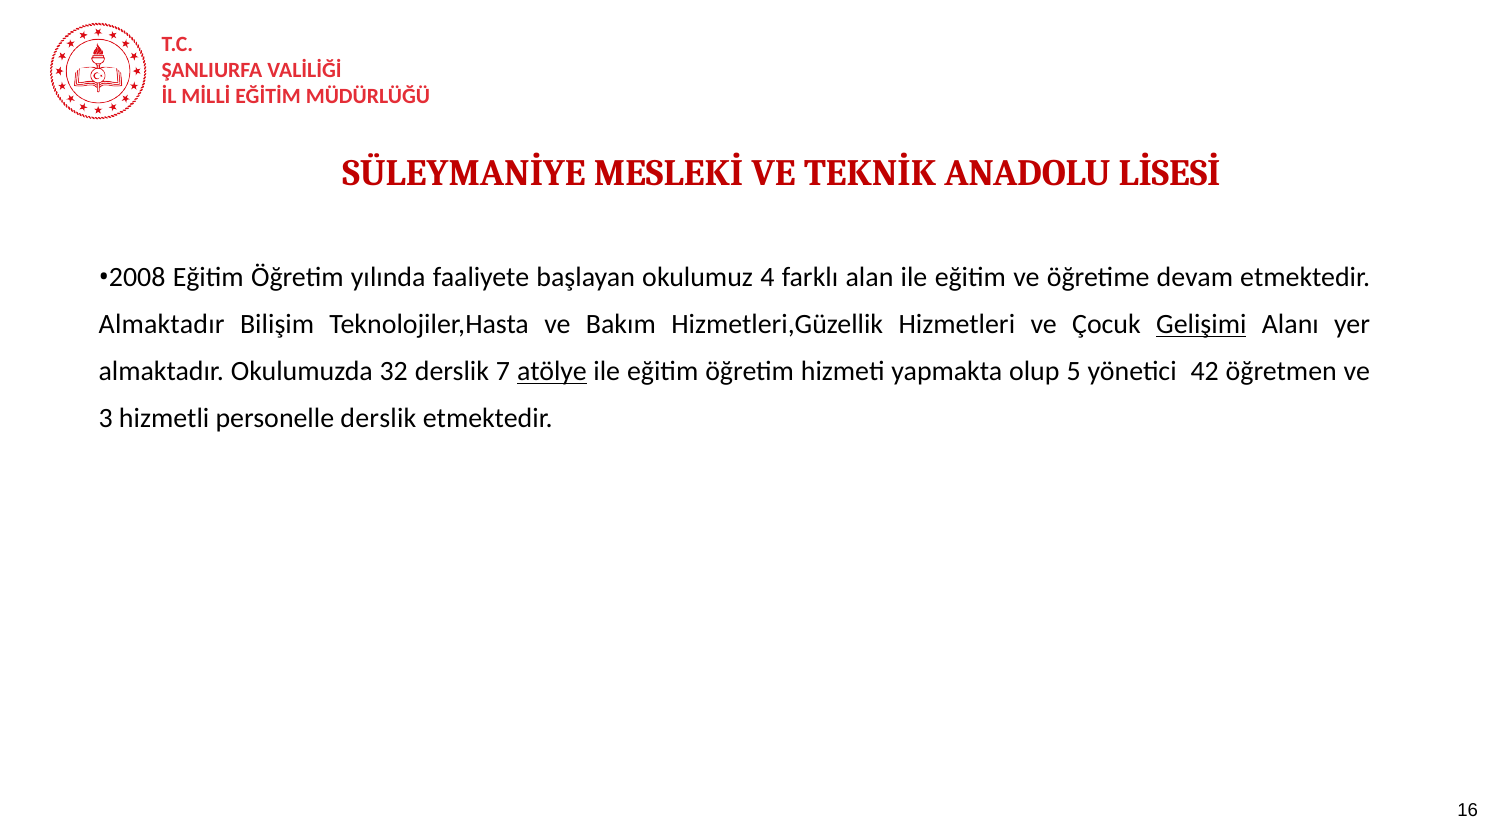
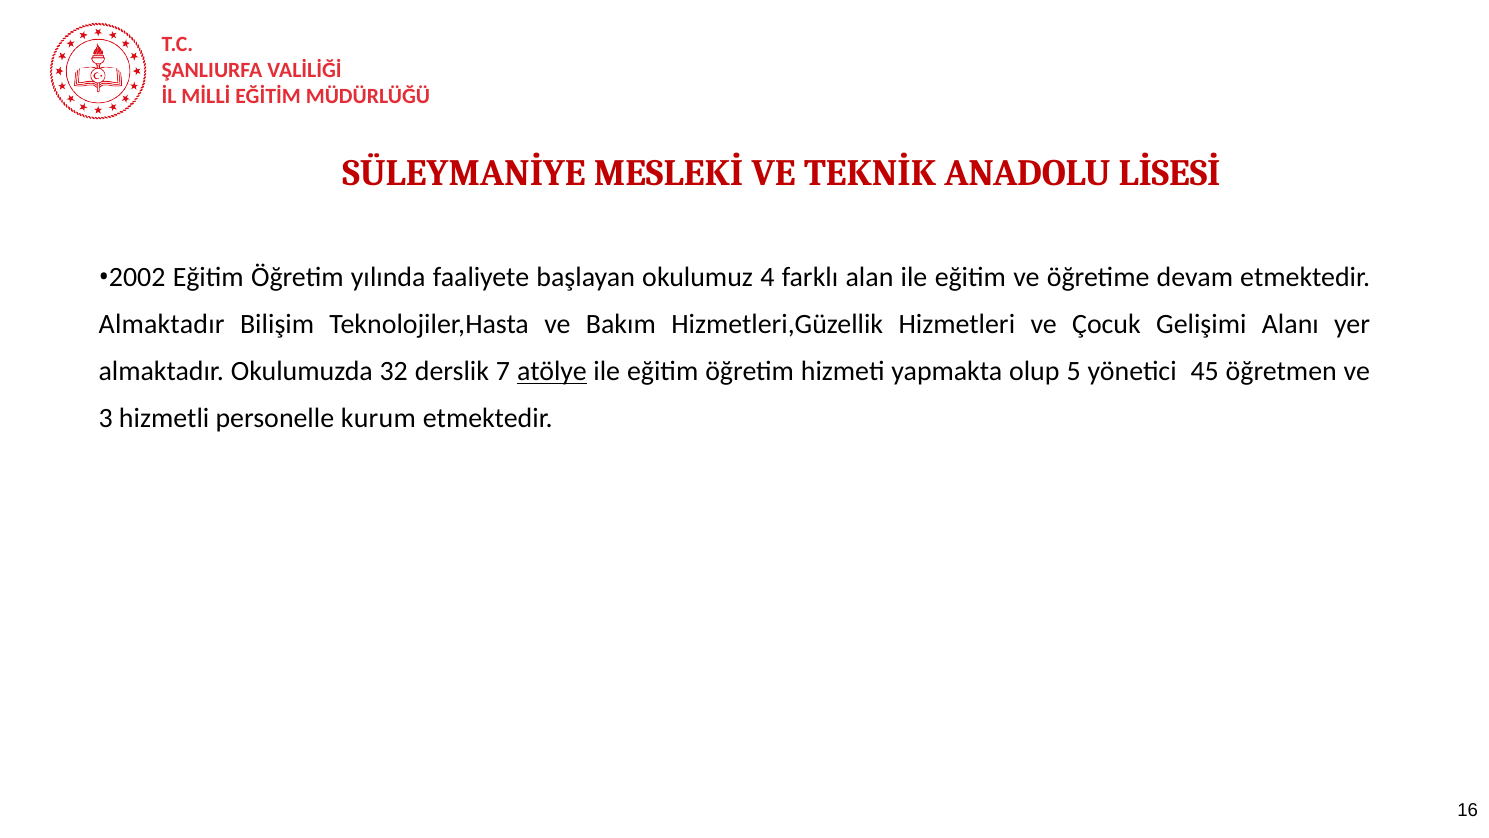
2008: 2008 -> 2002 (137, 277)
Gelişimi underline: present -> none (1201, 324)
42: 42 -> 45 (1205, 371)
personelle derslik: derslik -> kurum (378, 418)
